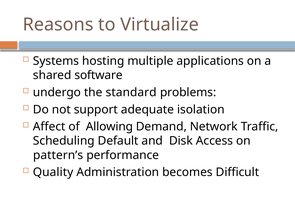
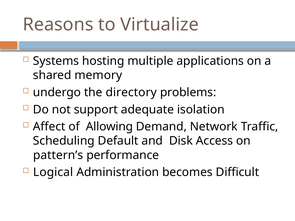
software: software -> memory (98, 75)
standard: standard -> directory (131, 92)
Quality: Quality -> Logical (53, 172)
